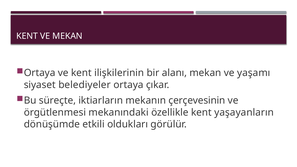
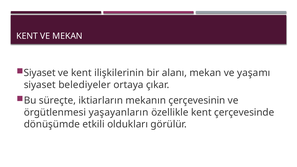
Ortaya: Ortaya -> Siyaset (40, 73)
mekanındaki: mekanındaki -> yaşayanların (119, 112)
yaşayanların: yaşayanların -> çerçevesinde (244, 112)
